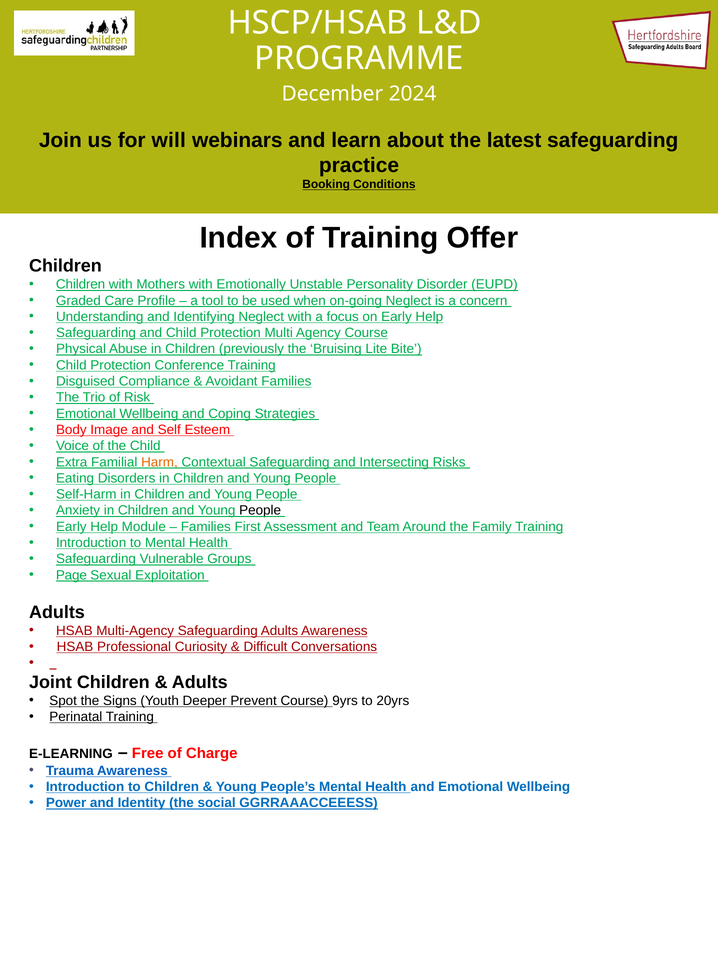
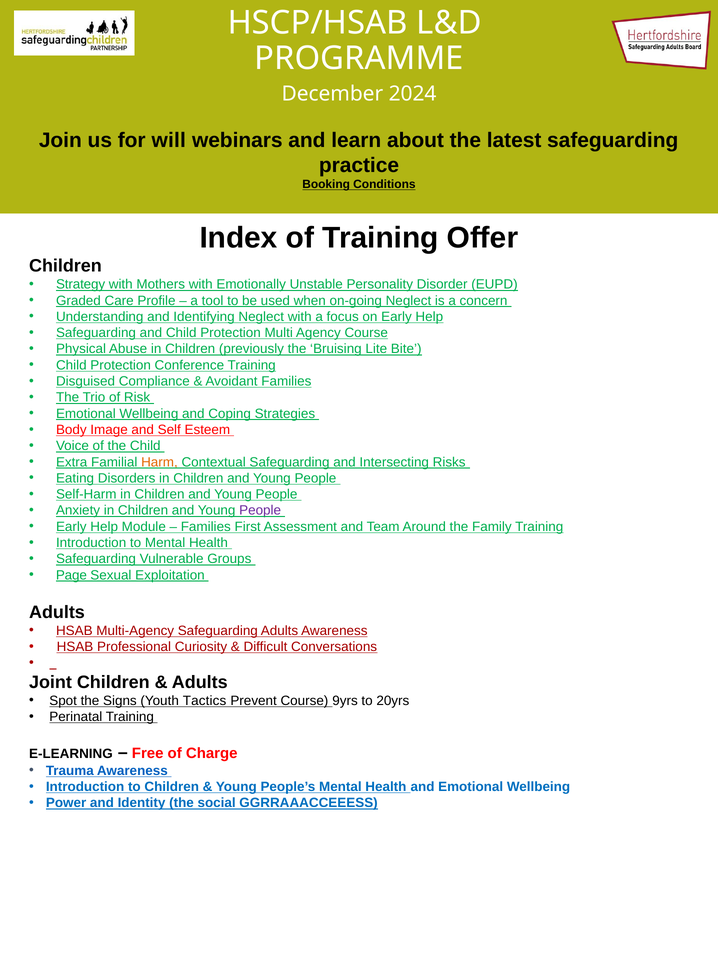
Children: Children -> Strategy (81, 285)
People colour: black -> purple (260, 511)
Deeper: Deeper -> Tactics (205, 701)
